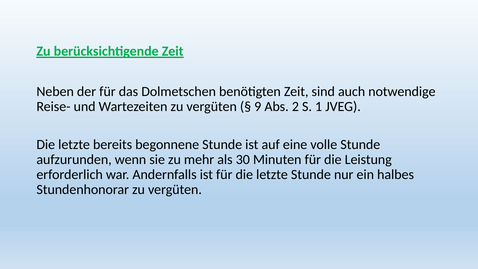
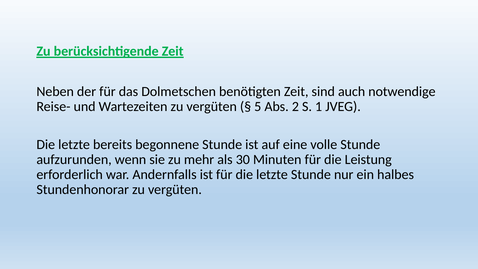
9: 9 -> 5 (258, 106)
